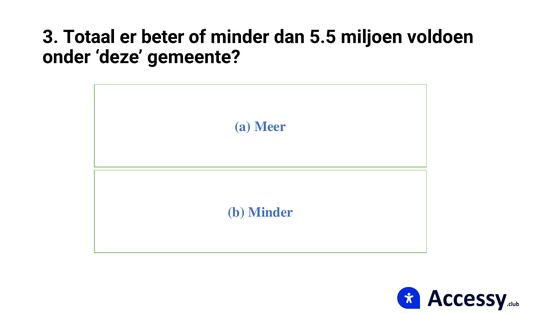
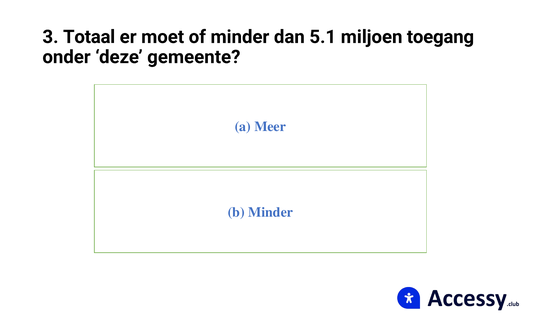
beter: beter -> moet (163, 37)
5.5: 5.5 -> 5.1 (323, 37)
voldoen: voldoen -> toegang (440, 37)
